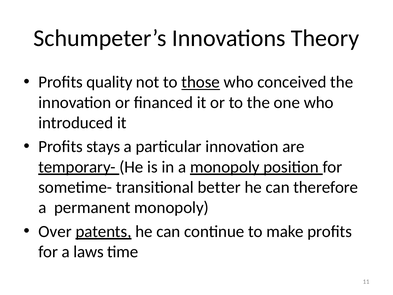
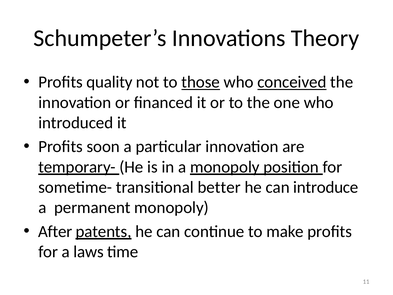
conceived underline: none -> present (292, 82)
stays: stays -> soon (103, 147)
therefore: therefore -> introduce (326, 187)
Over: Over -> After (55, 231)
